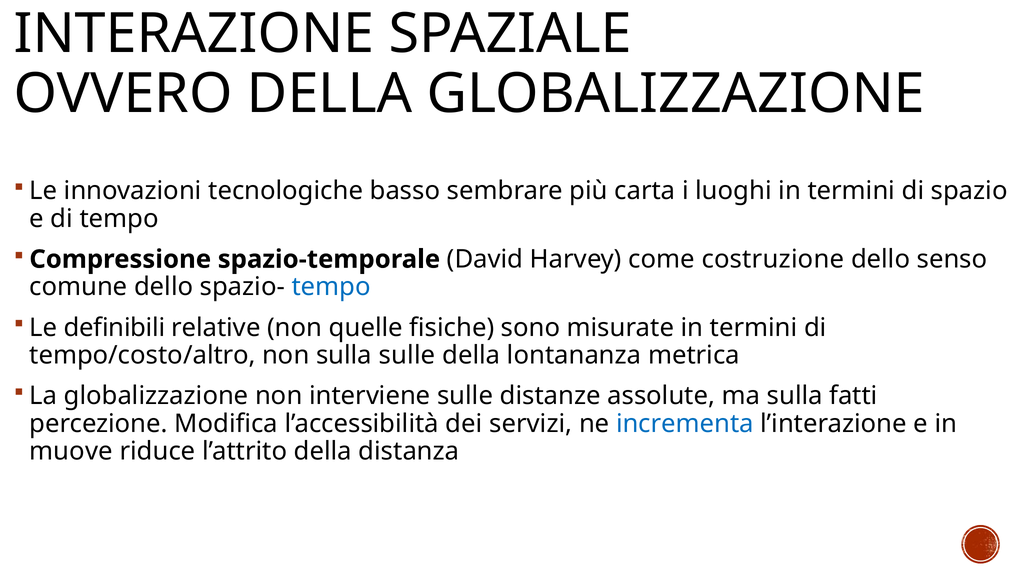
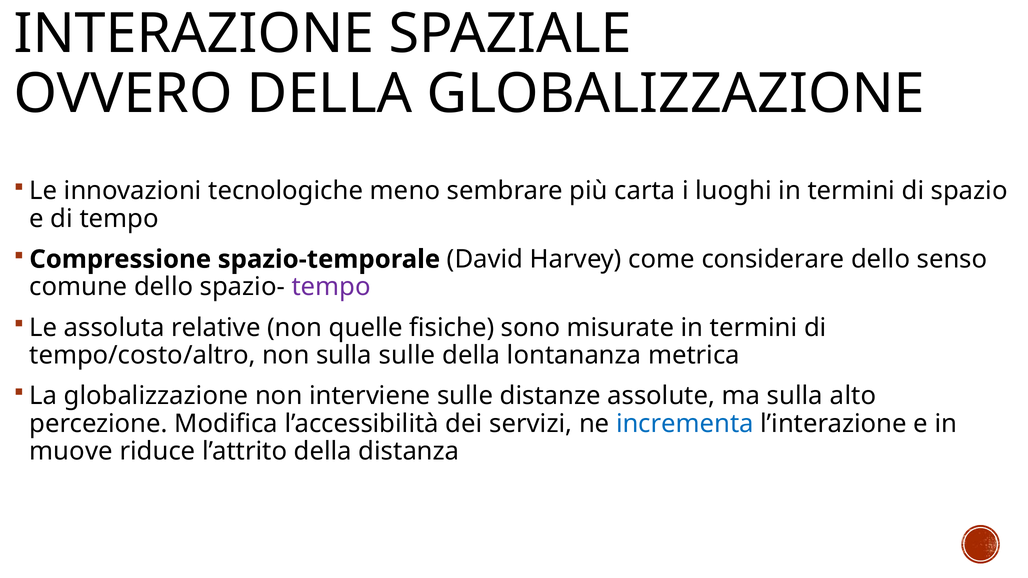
basso: basso -> meno (405, 191)
costruzione: costruzione -> considerare (773, 259)
tempo colour: blue -> purple (331, 287)
definibili: definibili -> assoluta (114, 328)
fatti: fatti -> alto (853, 396)
